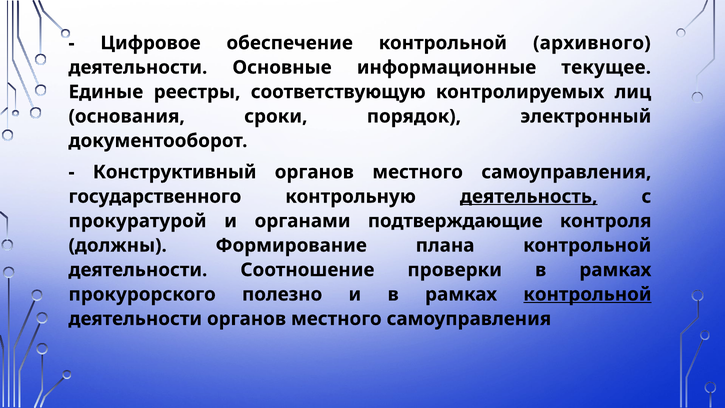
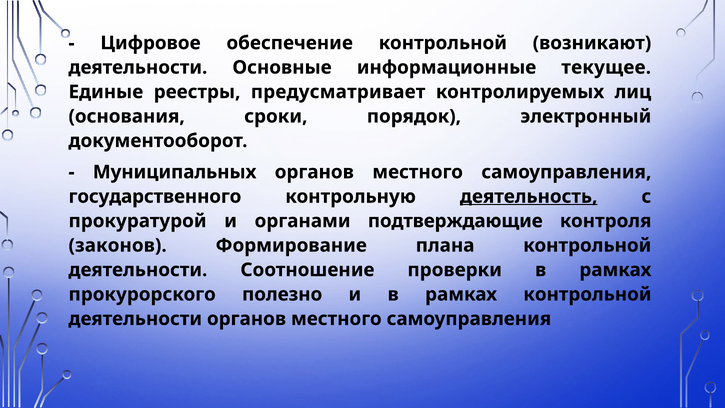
архивного: архивного -> возникают (592, 43)
соответствующую: соответствующую -> предусматривает (338, 92)
Конструктивный: Конструктивный -> Муниципальных (175, 172)
должны: должны -> законов (118, 245)
контрольной underline: present -> none (587, 294)
